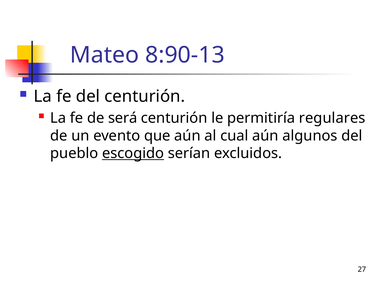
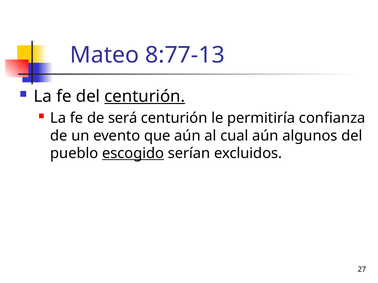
8:90-13: 8:90-13 -> 8:77-13 (185, 55)
centurión underline: none -> present (145, 97)
regulares: regulares -> confianza (332, 118)
